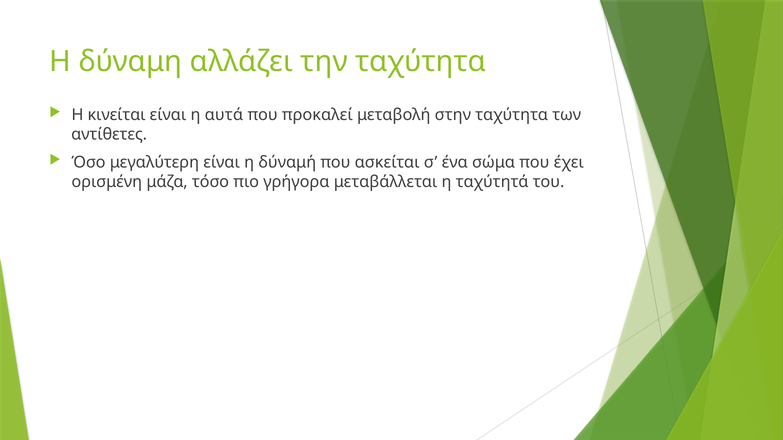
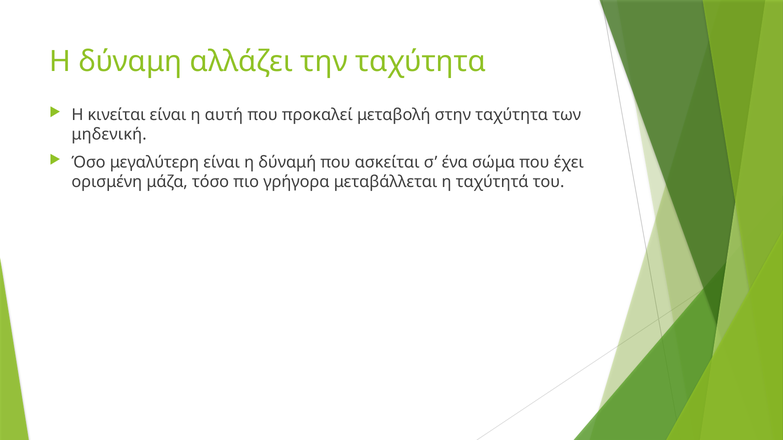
αυτά: αυτά -> αυτή (224, 115)
αντίθετες: αντίθετες -> μηδενική (109, 135)
